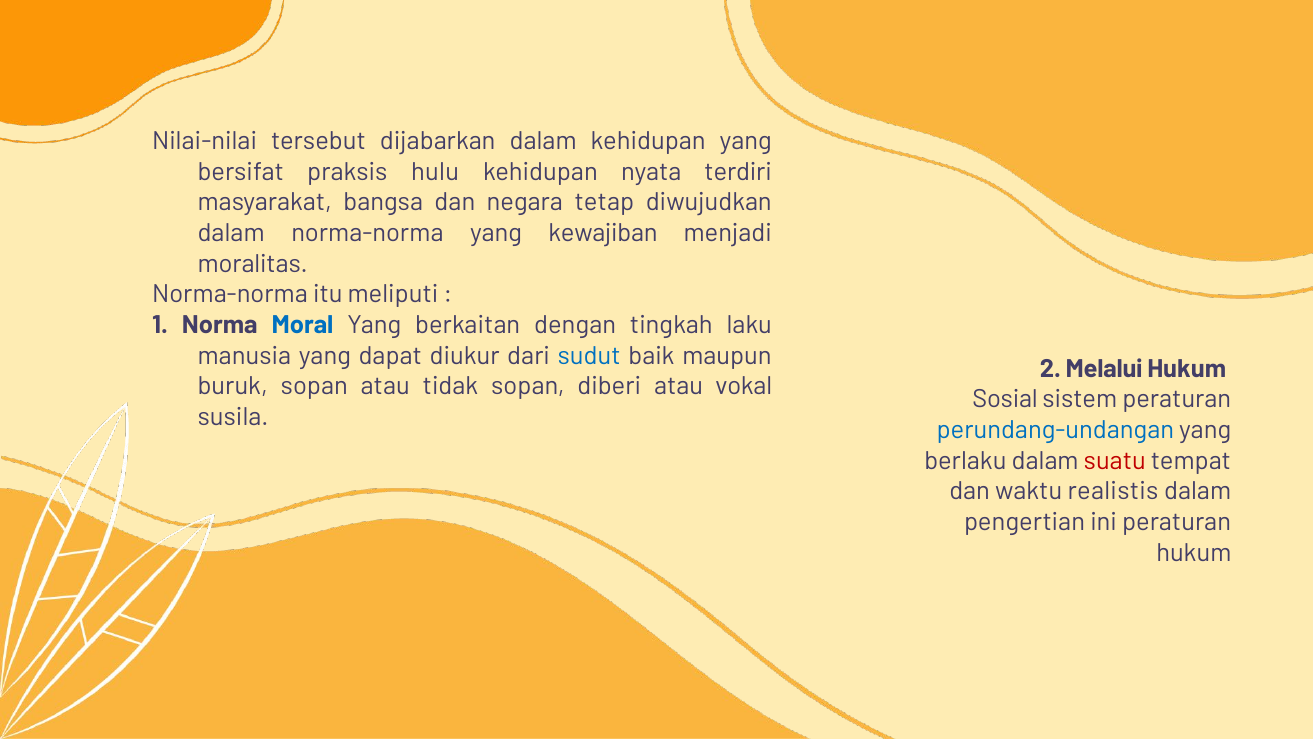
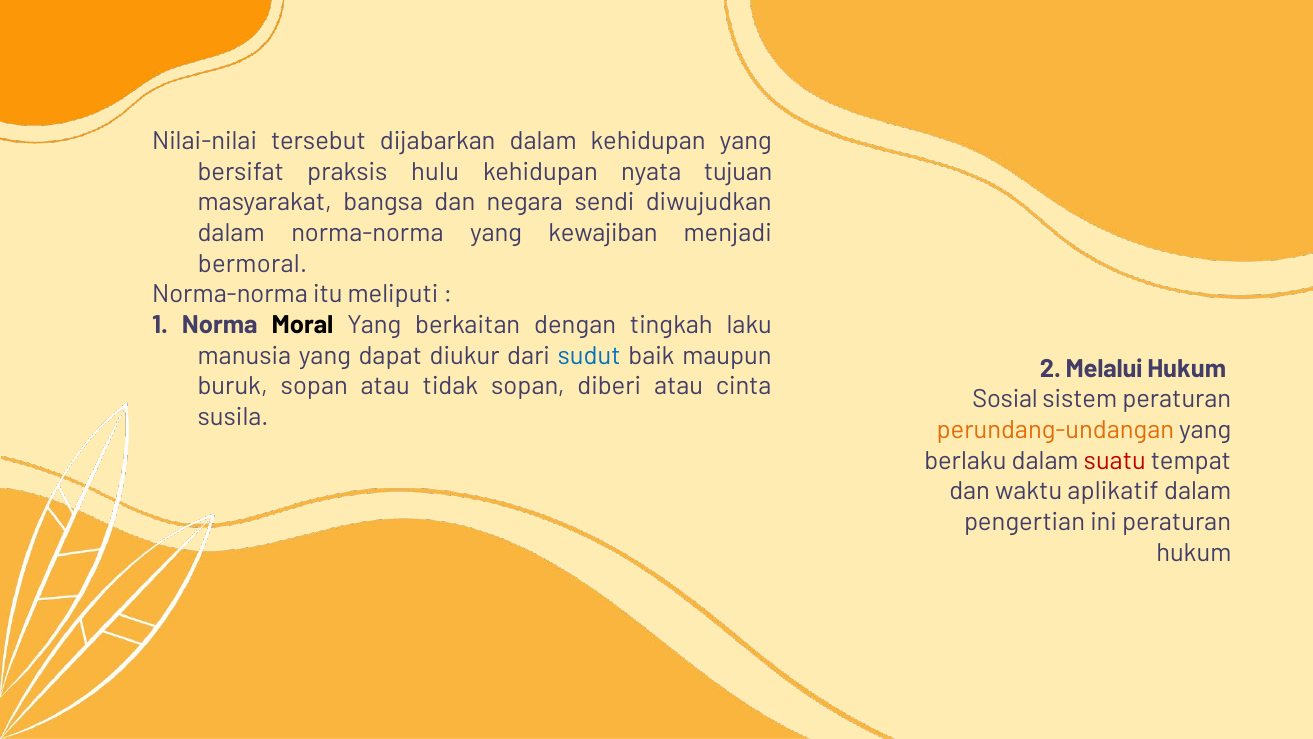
terdiri: terdiri -> tujuan (738, 172)
tetap: tetap -> sendi (604, 202)
moralitas: moralitas -> bermoral (252, 264)
Moral colour: blue -> black (303, 325)
vokal: vokal -> cinta (744, 386)
perundang-undangan colour: blue -> orange (1055, 430)
realistis: realistis -> aplikatif (1113, 491)
